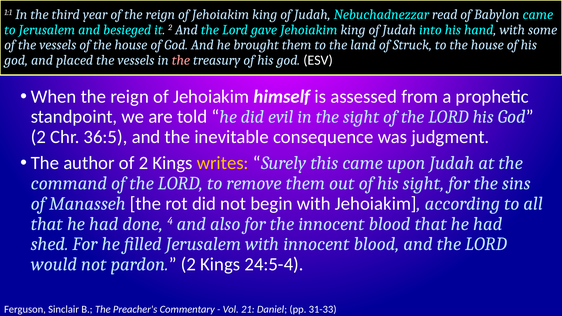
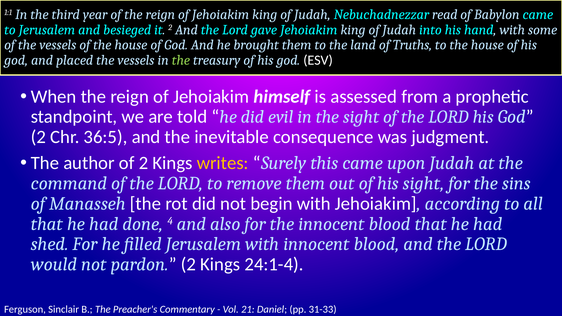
Struck: Struck -> Truths (412, 45)
the colour: pink -> light green (181, 60)
24:5-4: 24:5-4 -> 24:1-4 (274, 264)
